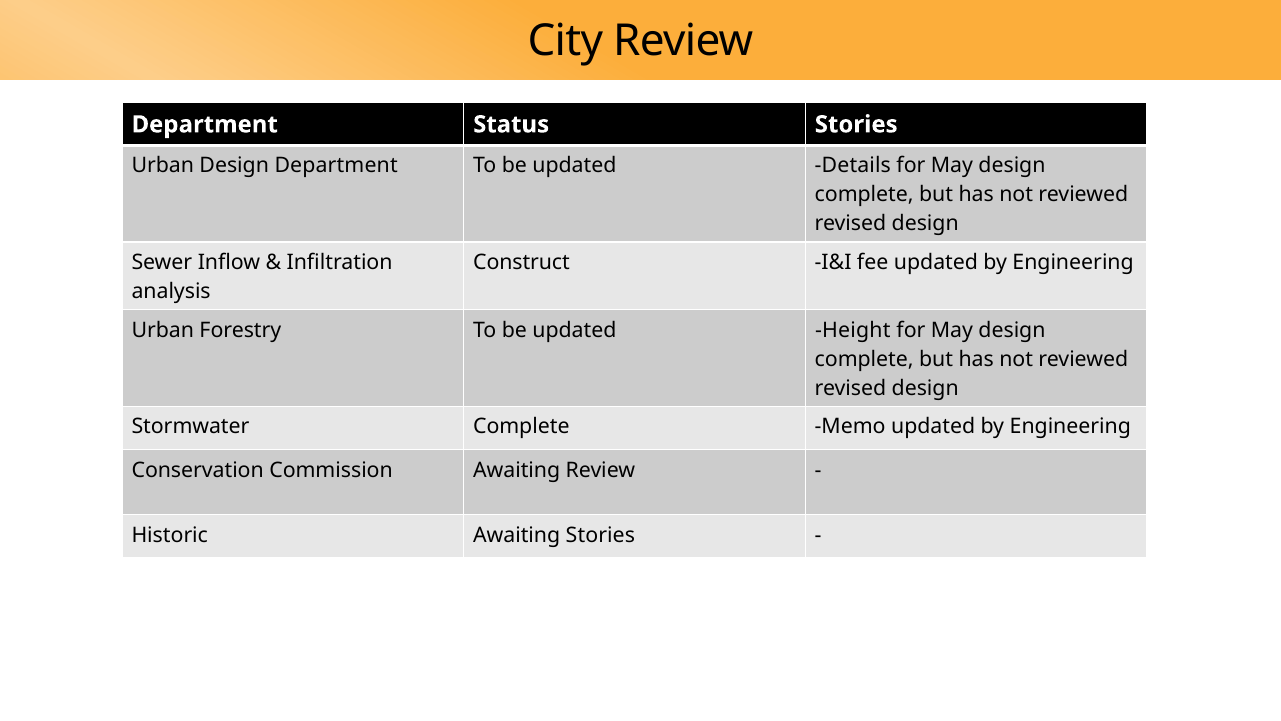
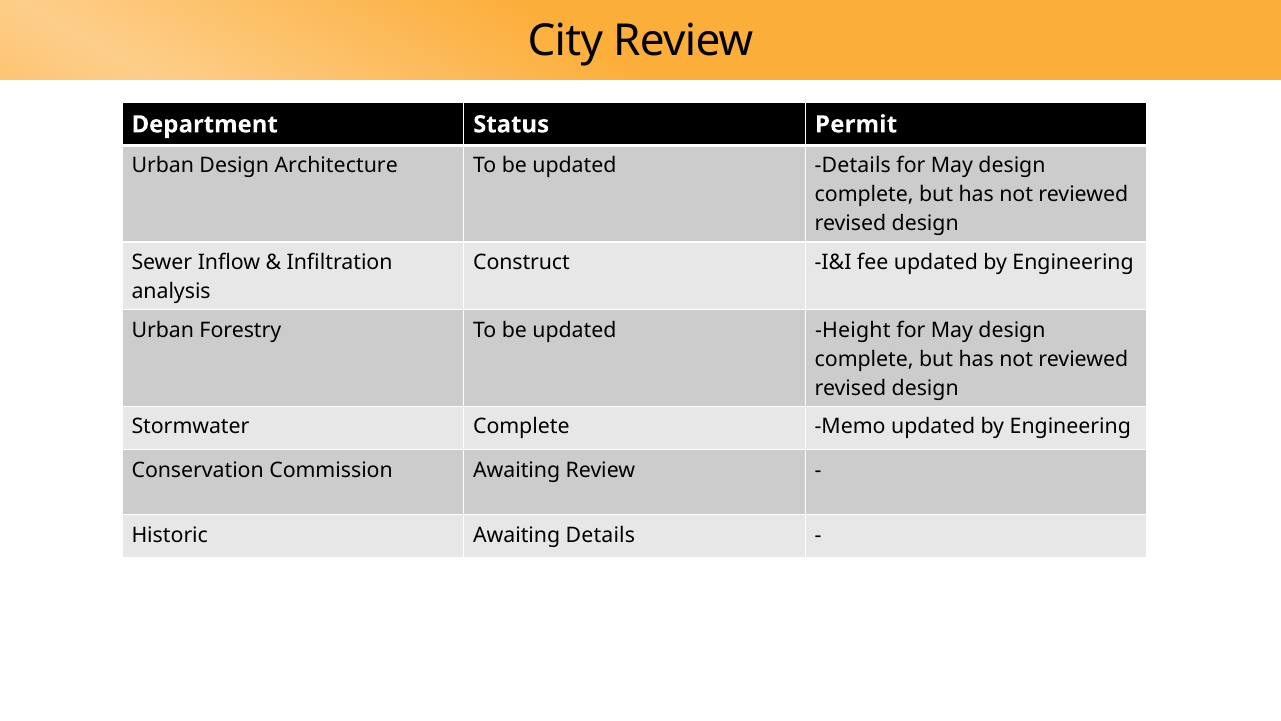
Status Stories: Stories -> Permit (856, 124)
Design Department: Department -> Architecture (336, 166)
Awaiting Stories: Stories -> Details (600, 535)
